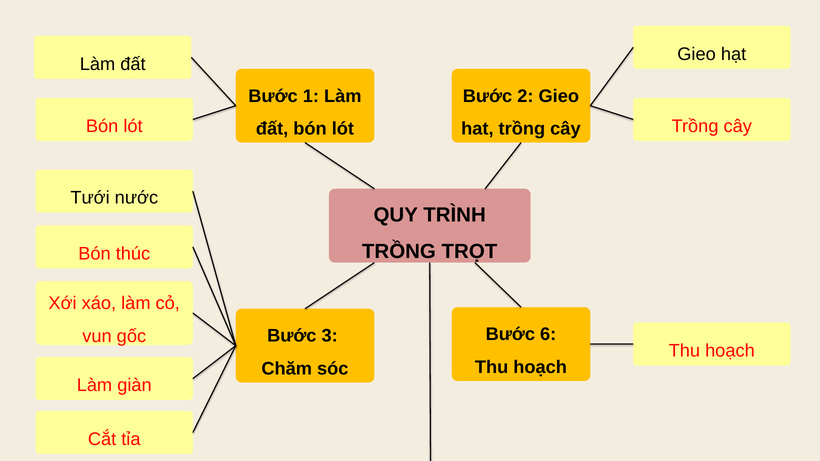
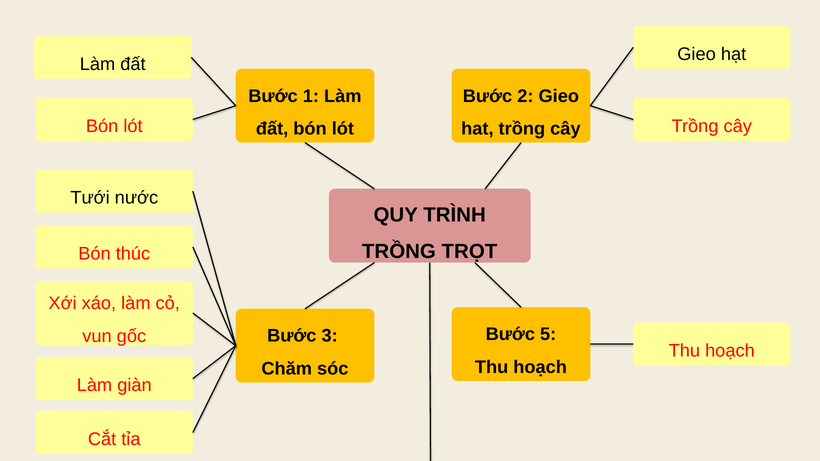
6: 6 -> 5 (548, 335)
